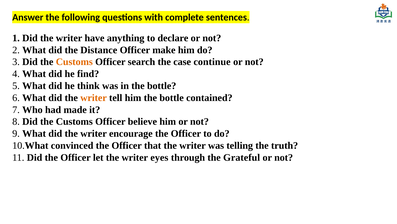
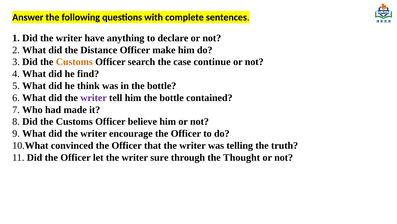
writer colour: orange -> purple (94, 98)
eyes: eyes -> sure (159, 157)
Grateful: Grateful -> Thought (242, 157)
